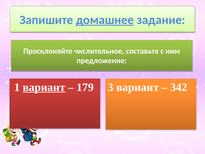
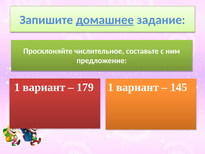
вариант underline: present -> none (44, 87)
179 3: 3 -> 1 (111, 87)
342: 342 -> 145 (179, 87)
